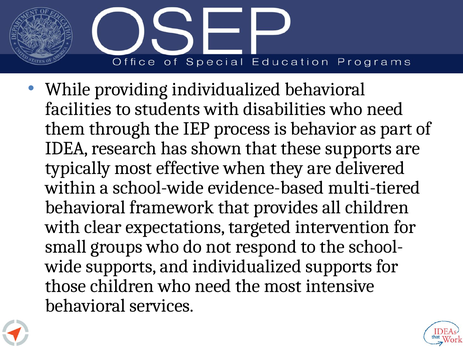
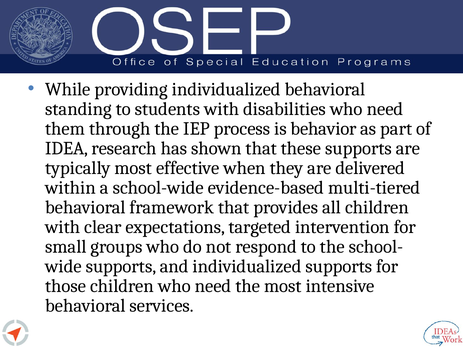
facilities: facilities -> standing (78, 109)
